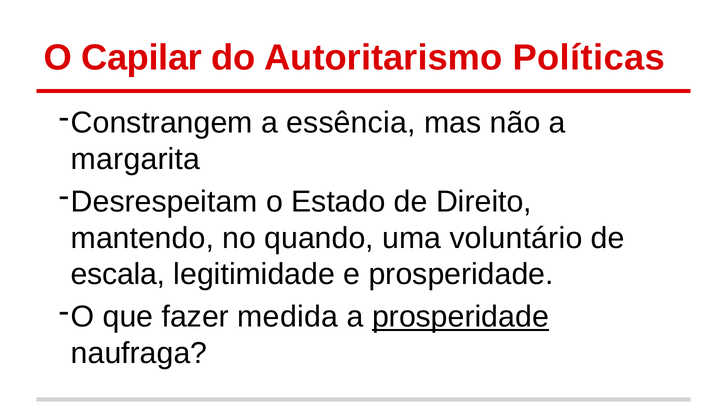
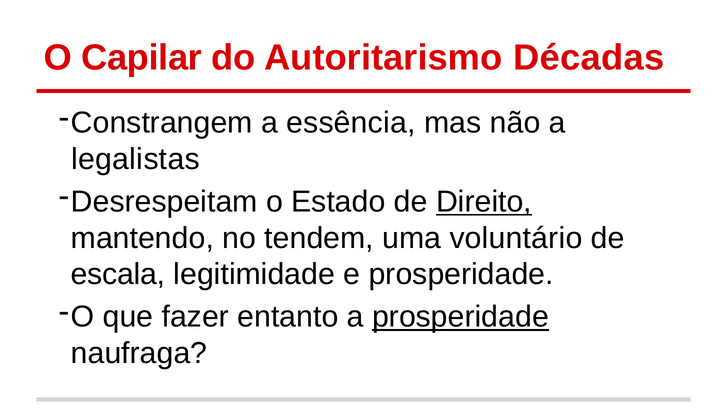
Políticas: Políticas -> Décadas (589, 58)
margarita: margarita -> legalistas (135, 159)
Direito underline: none -> present (484, 202)
quando: quando -> tendem (319, 238)
medida: medida -> entanto (288, 317)
